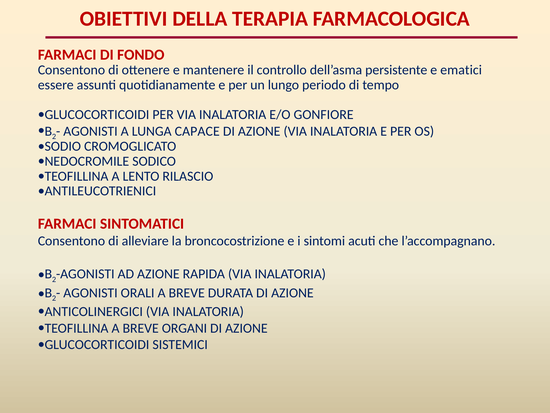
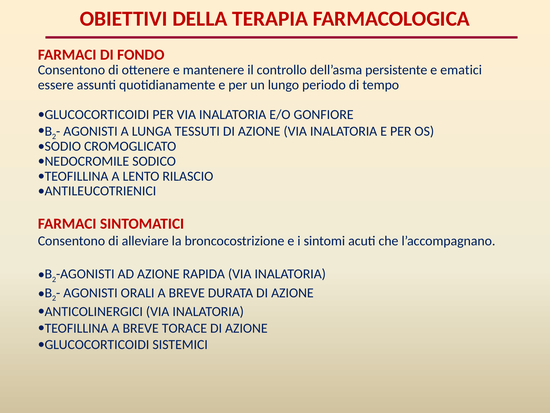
CAPACE: CAPACE -> TESSUTI (197, 131)
ORGANI: ORGANI -> TORACE (184, 328)
